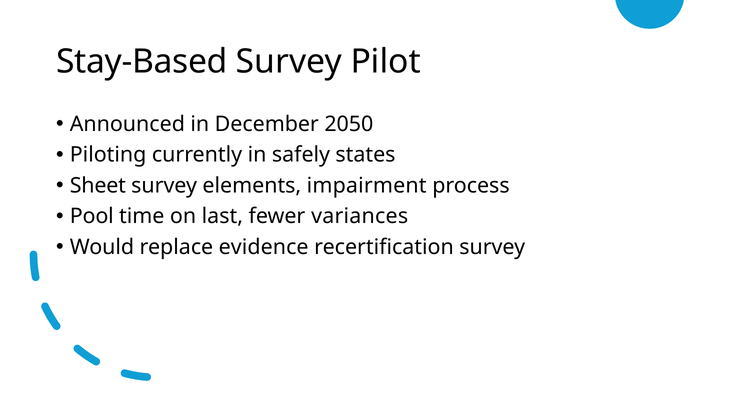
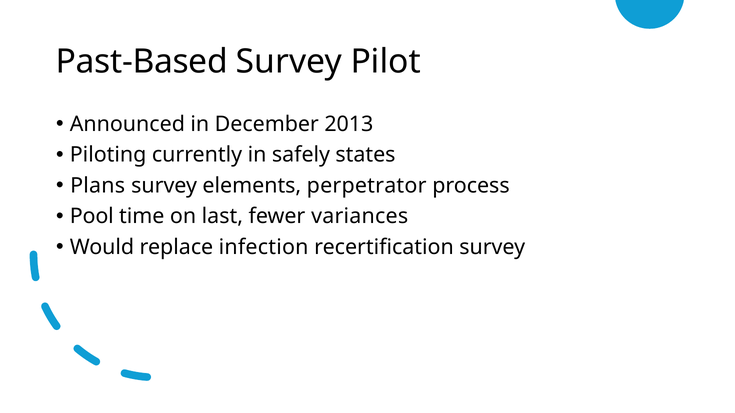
Stay-Based: Stay-Based -> Past-Based (142, 62)
2050: 2050 -> 2013 (349, 124)
Sheet: Sheet -> Plans (98, 186)
impairment: impairment -> perpetrator (367, 186)
evidence: evidence -> infection (264, 247)
